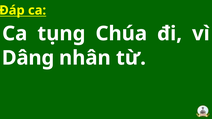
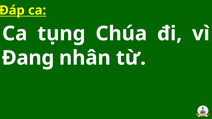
Dâng: Dâng -> Đang (28, 58)
